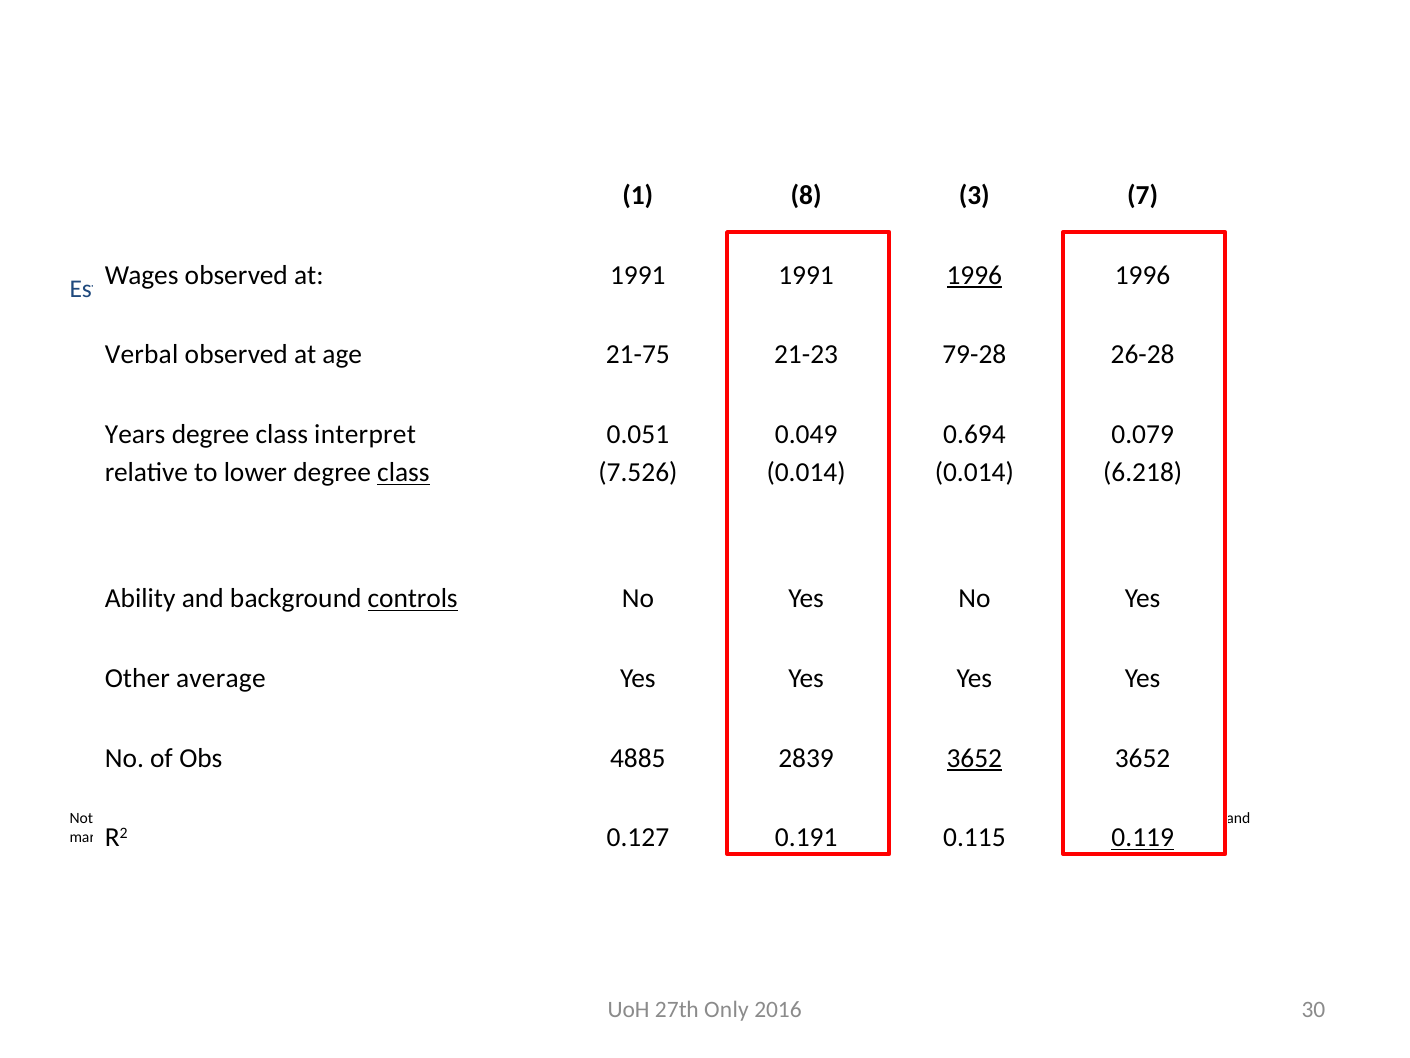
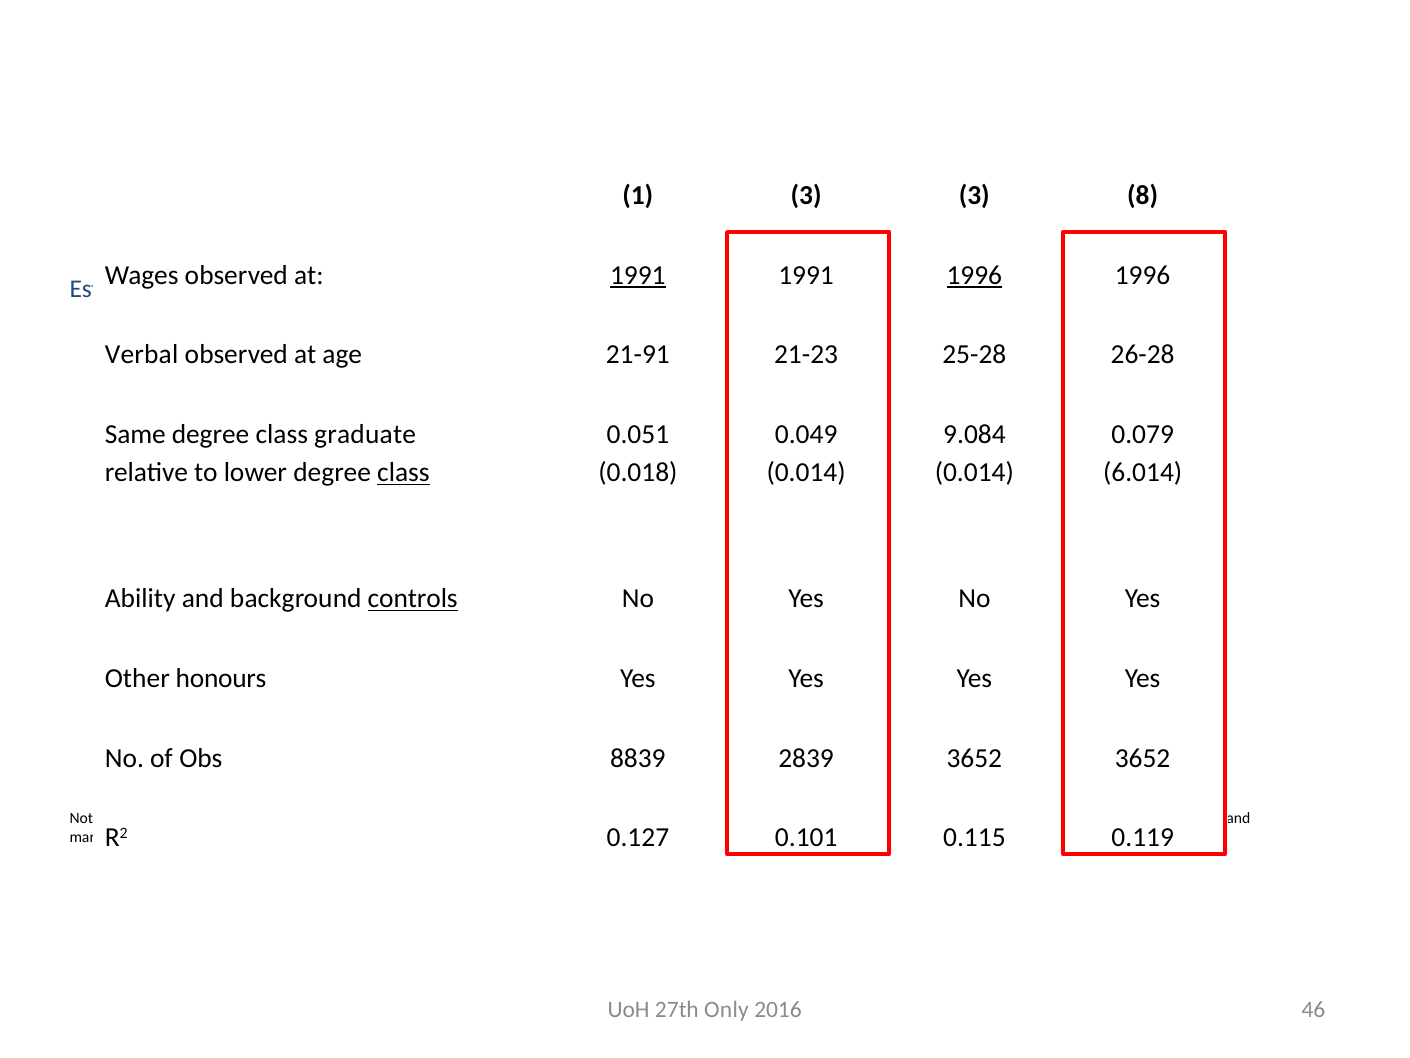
1 8: 8 -> 3 (806, 195)
7: 7 -> 8 (1143, 195)
1991 underline: none -> present (638, 275)
21-75: 21-75 -> 21-91 (638, 355)
79-28: 79-28 -> 25-28 (974, 355)
Years: Years -> Same (135, 434)
class interpret: interpret -> graduate (365, 434)
0.694: 0.694 -> 9.084 (974, 434)
7.526: 7.526 -> 0.018 (638, 473)
6.218: 6.218 -> 6.014 (1143, 473)
average: average -> honours (221, 678)
4885: 4885 -> 8839 (638, 758)
3652 underline: present -> none (974, 758)
0.191: 0.191 -> 0.101 (806, 837)
0.119 underline: present -> none (1143, 837)
30: 30 -> 46 (1313, 1010)
